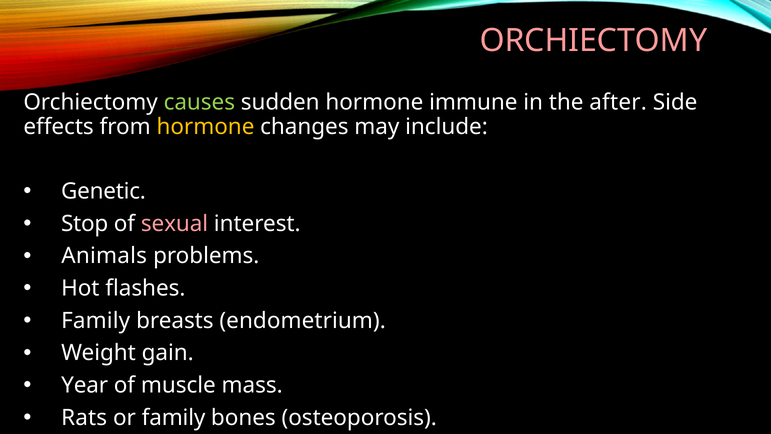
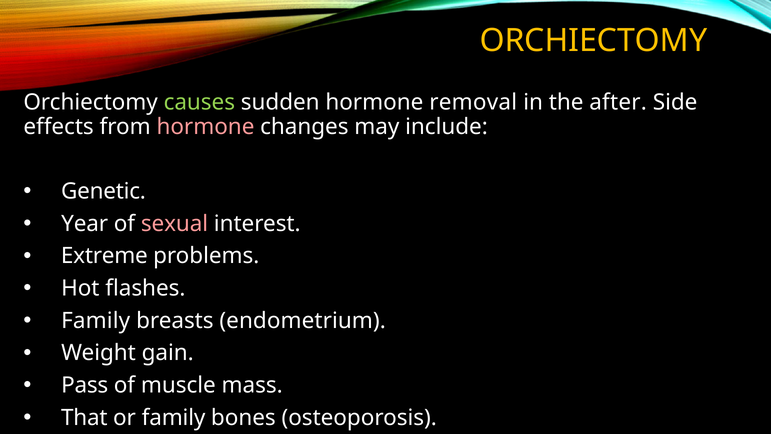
ORCHIECTOMY colour: pink -> yellow (593, 41)
immune: immune -> removal (473, 102)
hormone colour: yellow -> pink (205, 126)
Stop: Stop -> Year (85, 223)
Animals: Animals -> Extreme (104, 256)
Year: Year -> Pass (85, 385)
Rats: Rats -> That (84, 417)
